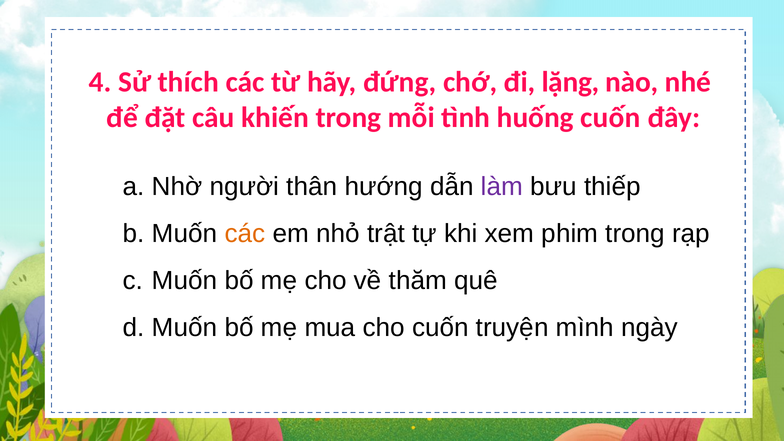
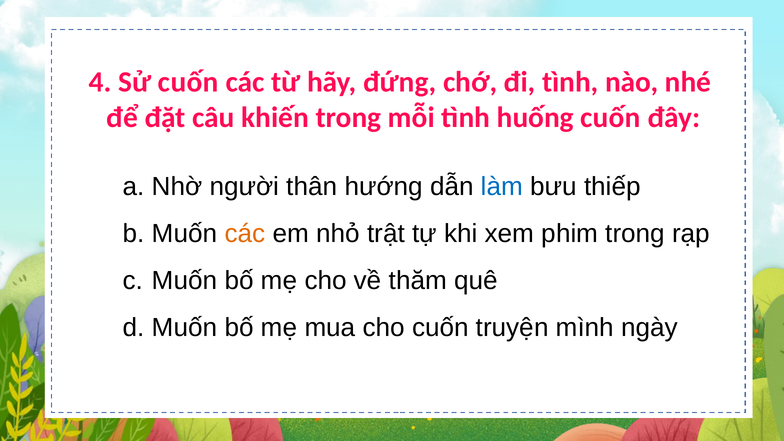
Sử thích: thích -> cuốn (188, 82)
đi lặng: lặng -> tình (570, 82)
làm colour: purple -> blue (502, 186)
